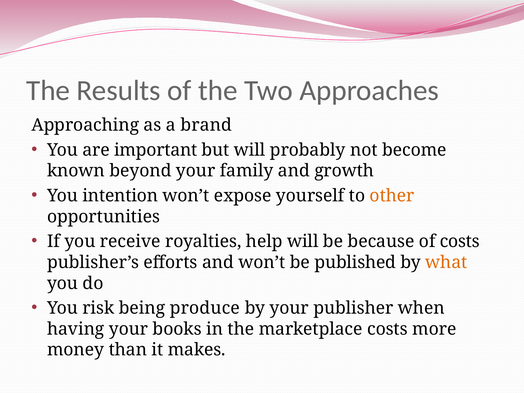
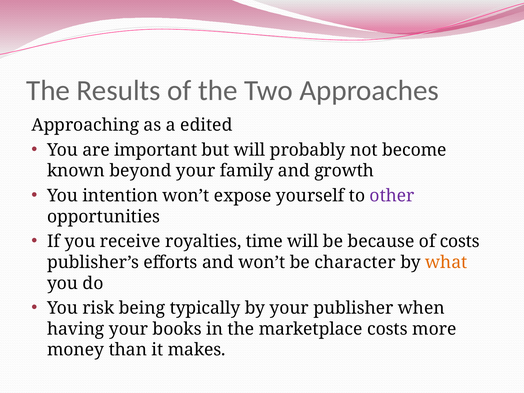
brand: brand -> edited (206, 125)
other colour: orange -> purple (392, 196)
help: help -> time (264, 241)
published: published -> character (355, 262)
produce: produce -> typically (205, 308)
